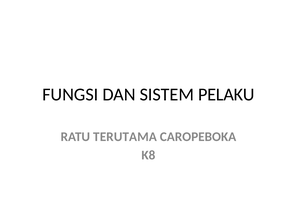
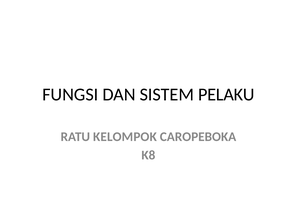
TERUTAMA: TERUTAMA -> KELOMPOK (125, 137)
